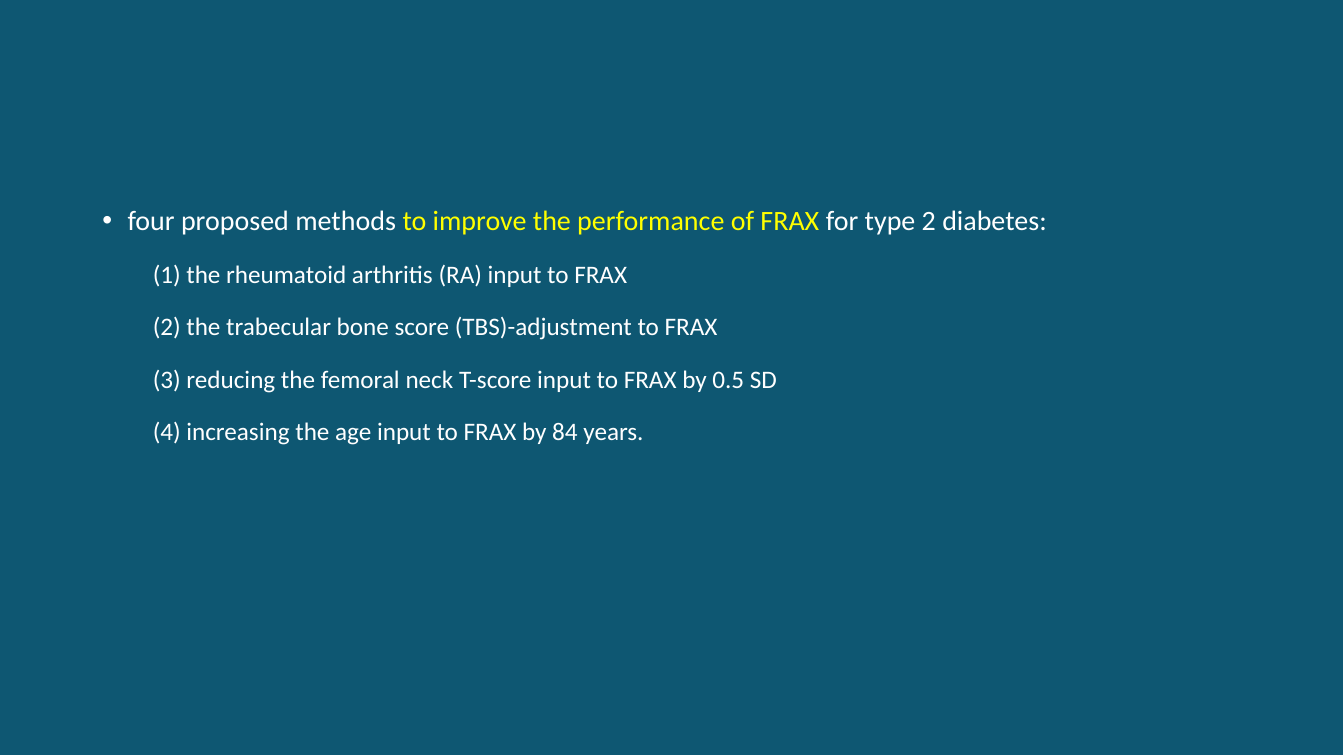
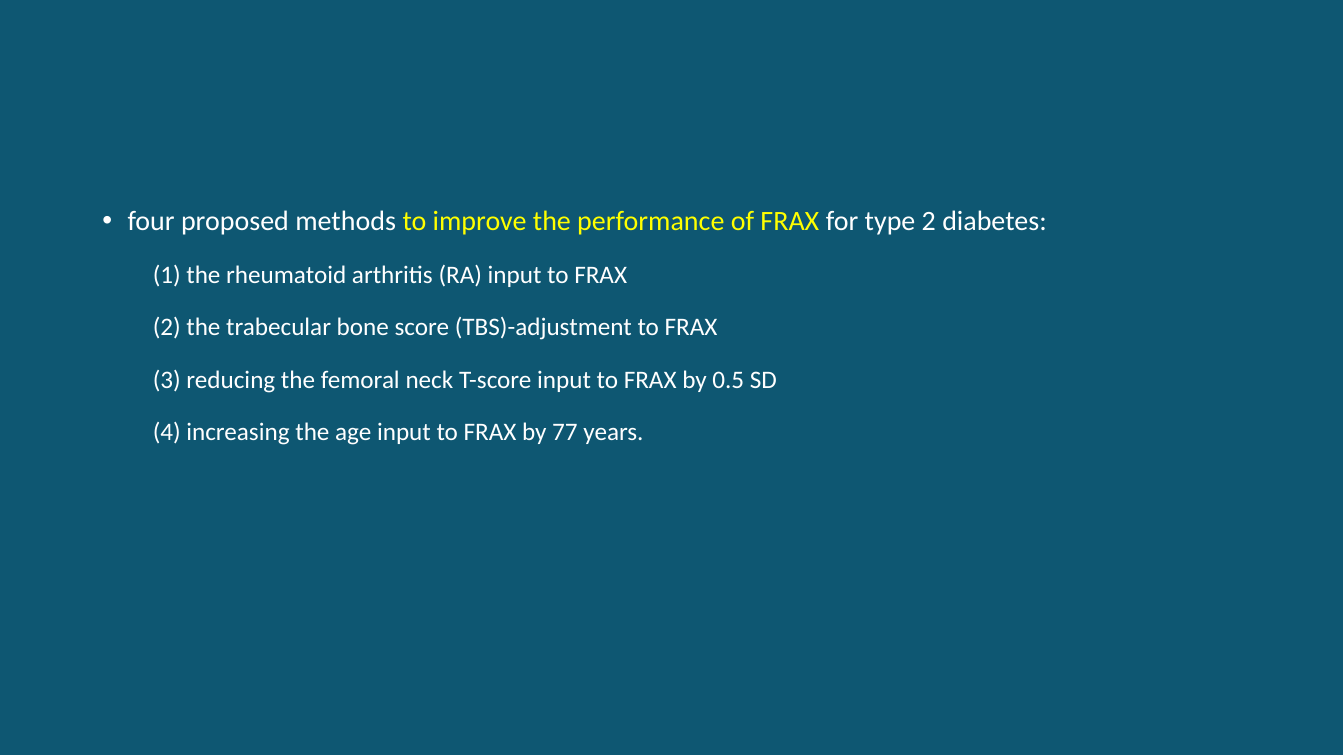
84: 84 -> 77 (565, 432)
